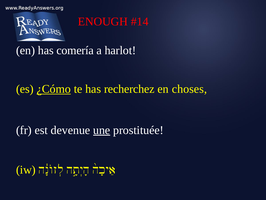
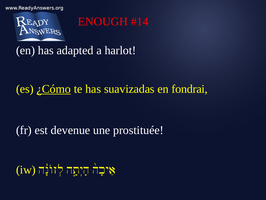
comería: comería -> adapted (75, 50)
recherchez: recherchez -> suavizadas (129, 89)
choses: choses -> fondrai (190, 89)
une underline: present -> none (102, 130)
